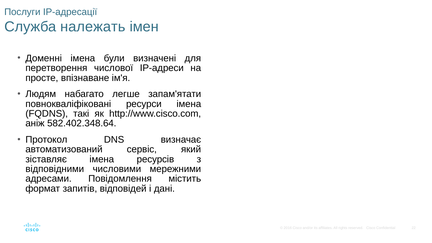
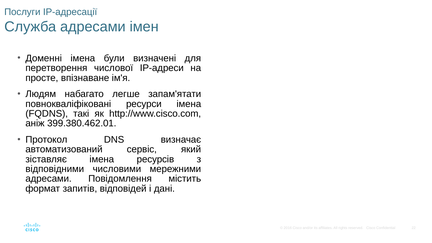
Служба належать: належать -> адресами (93, 27)
582.402.348.64: 582.402.348.64 -> 399.380.462.01 (82, 123)
